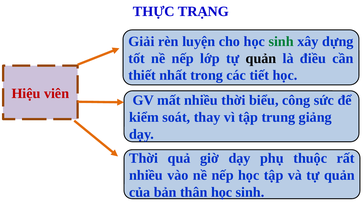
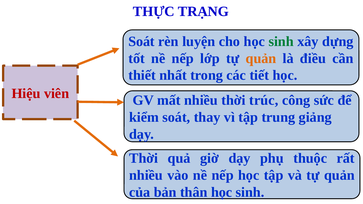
Giải: Giải -> Soát (142, 41)
quản colour: black -> orange (261, 58)
biểu: biểu -> trúc (264, 100)
